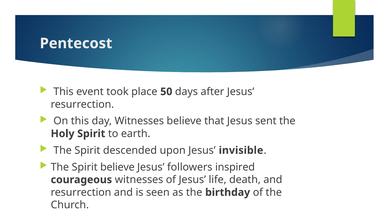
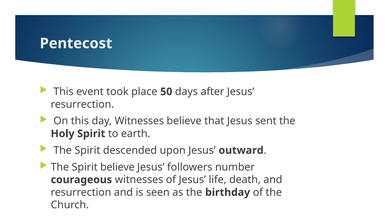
invisible: invisible -> outward (241, 150)
inspired: inspired -> number (235, 167)
